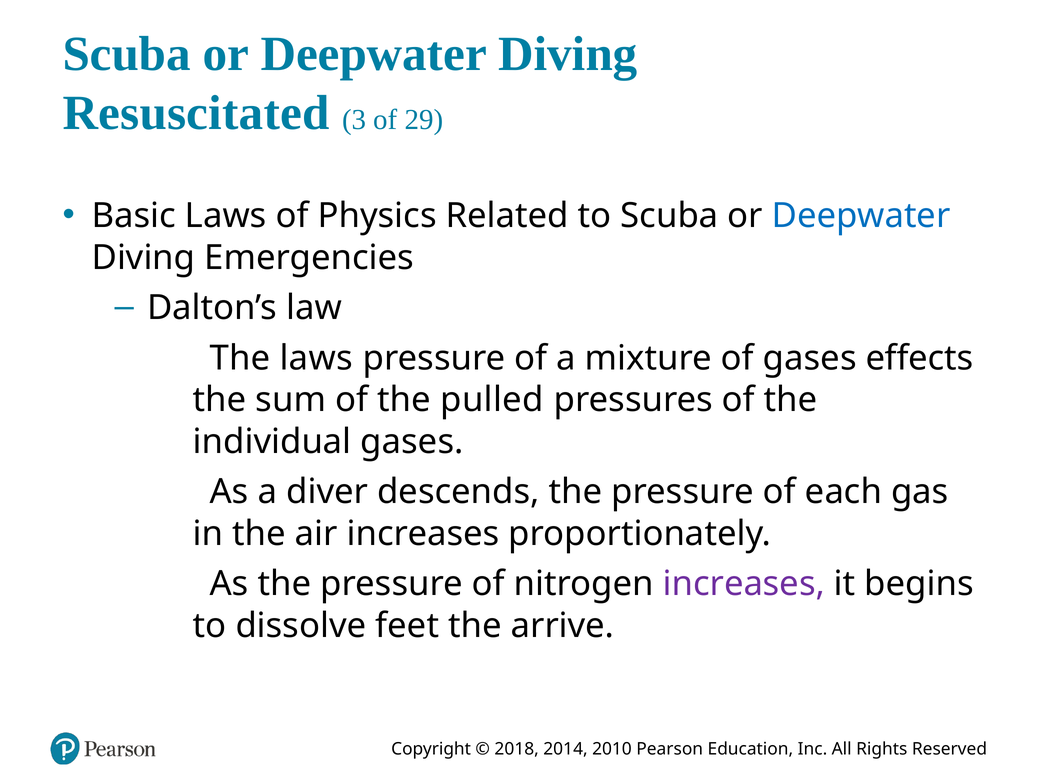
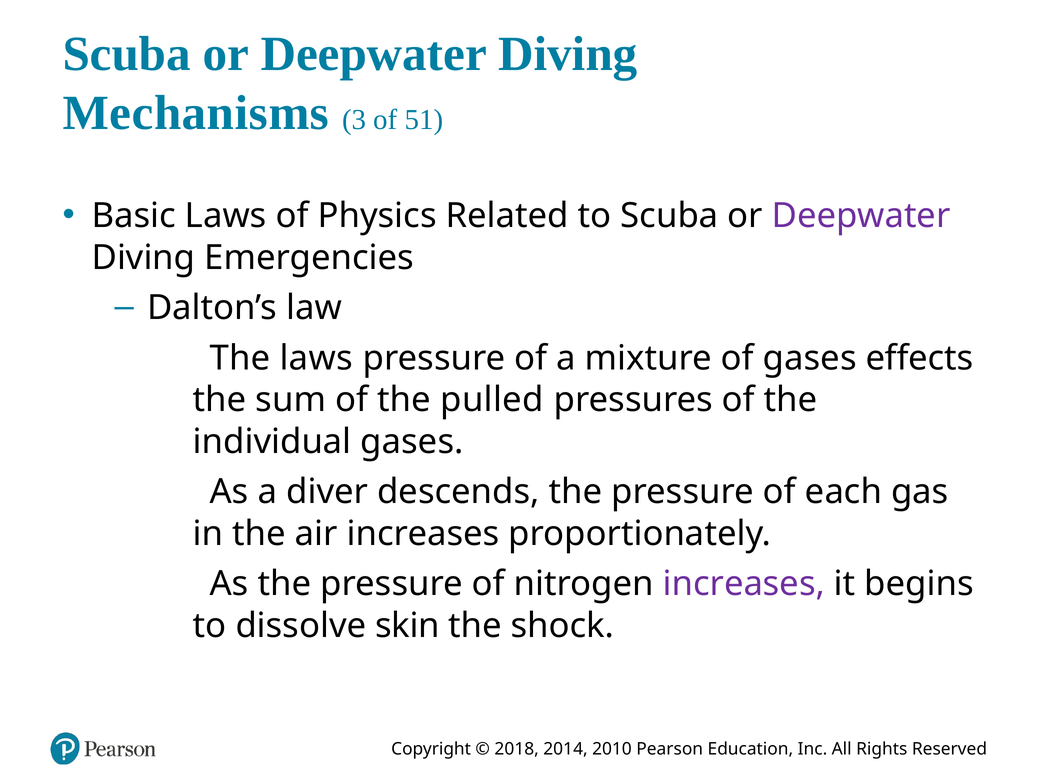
Resuscitated: Resuscitated -> Mechanisms (196, 113)
29: 29 -> 51 (424, 120)
Deepwater colour: blue -> purple (861, 216)
feet: feet -> skin (407, 626)
arrive: arrive -> shock (562, 626)
